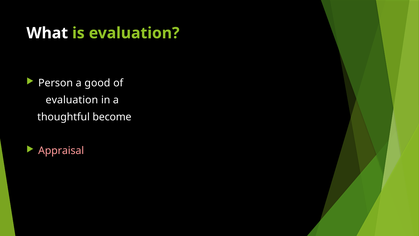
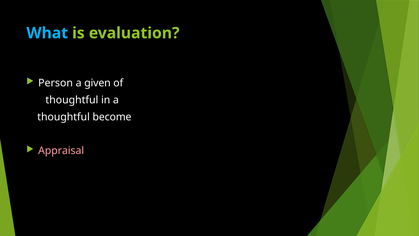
What colour: white -> light blue (47, 33)
good: good -> given (98, 83)
evaluation: evaluation -> thoughtful (72, 100)
